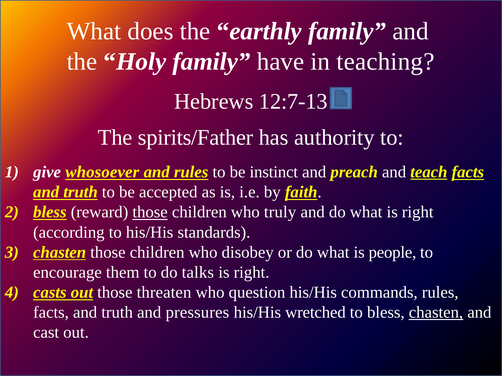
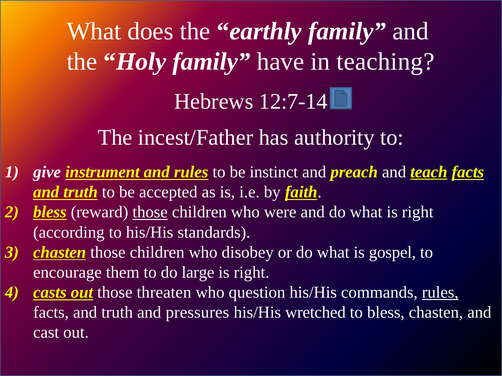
12:7-13: 12:7-13 -> 12:7-14 (293, 102)
spirits/Father: spirits/Father -> incest/Father (196, 138)
whosoever: whosoever -> instrument (102, 172)
truly: truly -> were (280, 212)
people: people -> gospel (392, 253)
talks: talks -> large (198, 273)
rules underline: none -> present (440, 293)
chasten underline: present -> none (436, 313)
